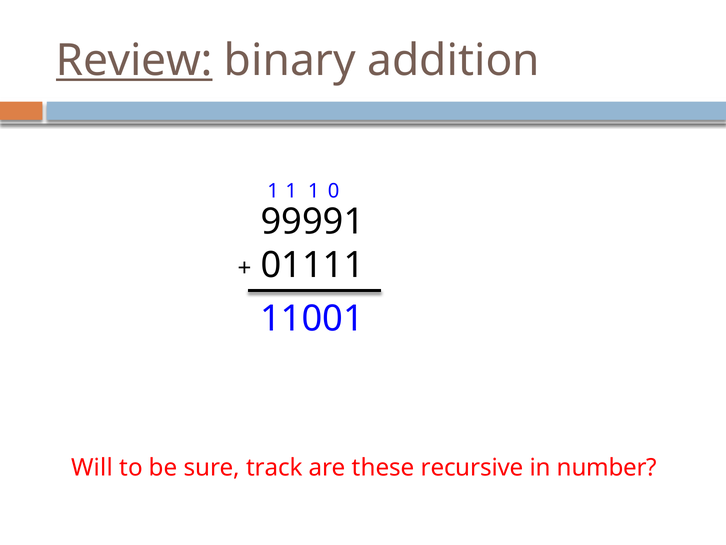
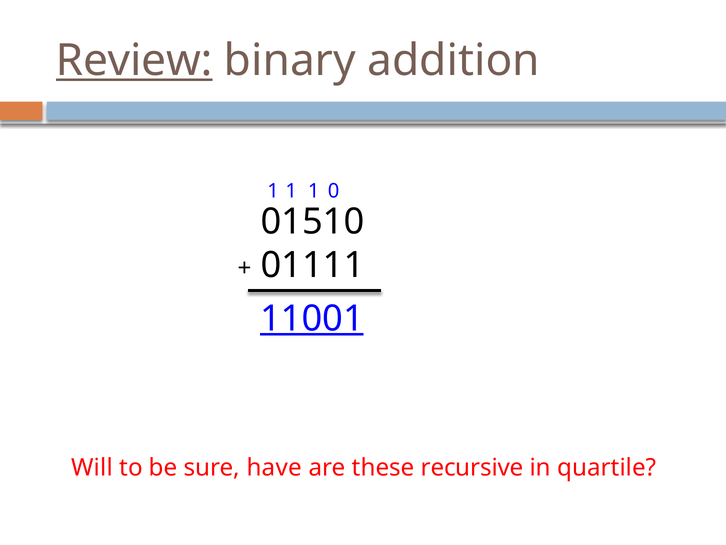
99991: 99991 -> 01510 (312, 221)
11001 underline: none -> present (312, 318)
track: track -> have (274, 467)
number: number -> quartile (607, 467)
